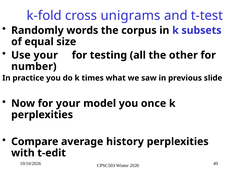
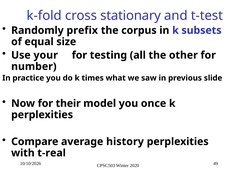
unigrams: unigrams -> stationary (131, 16)
words: words -> prefix (82, 30)
for your: your -> their (68, 103)
t-edit: t-edit -> t-real (52, 153)
